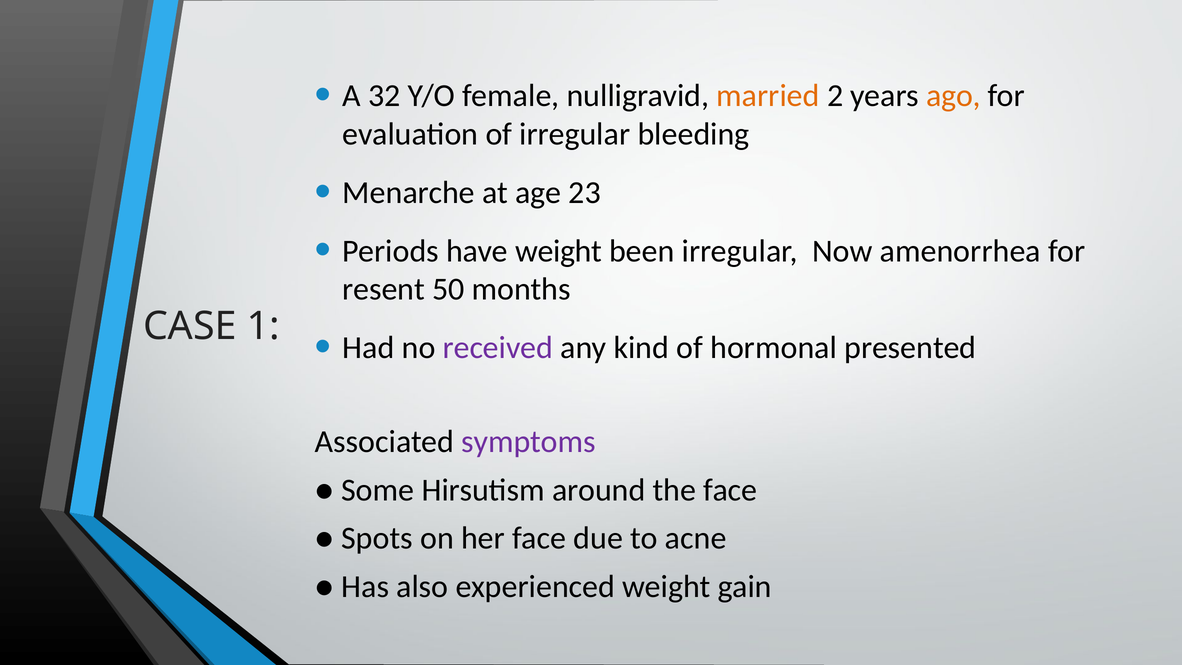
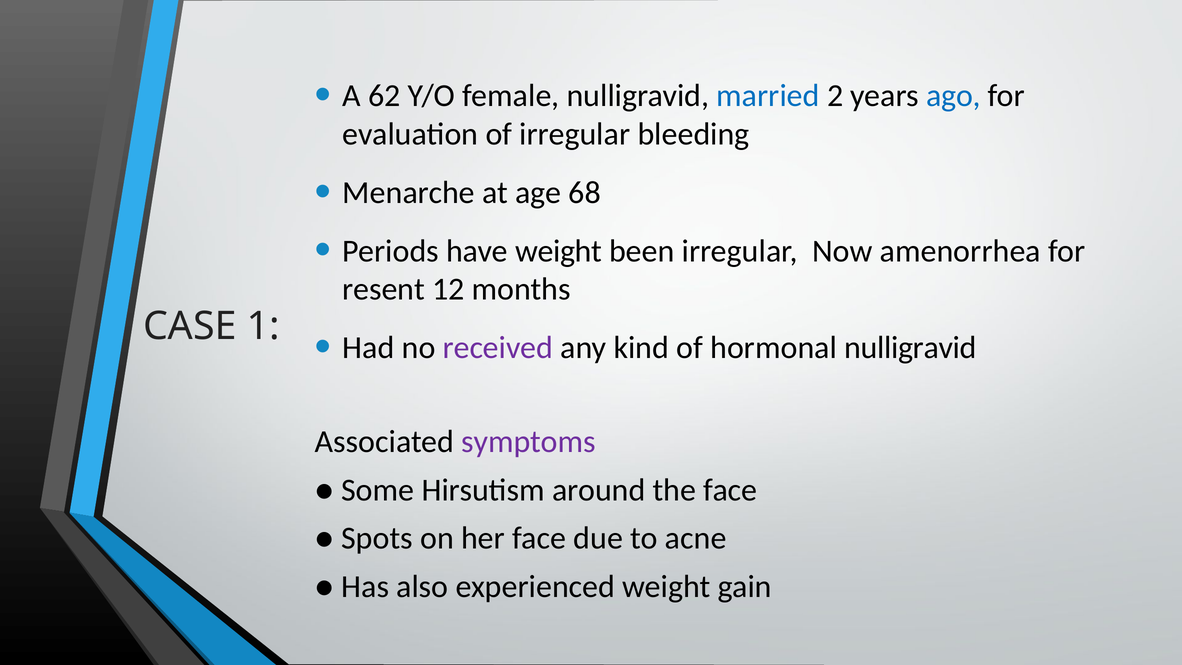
32: 32 -> 62 (384, 96)
married colour: orange -> blue (768, 96)
ago colour: orange -> blue (953, 96)
23: 23 -> 68 (585, 193)
50: 50 -> 12 (448, 289)
hormonal presented: presented -> nulligravid (910, 348)
